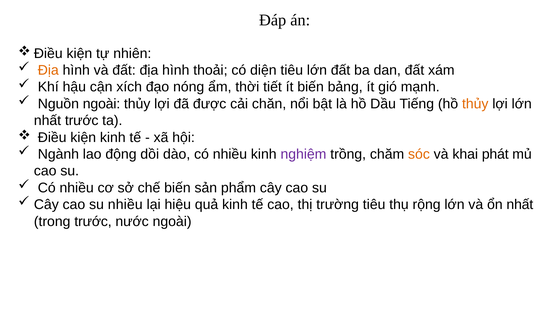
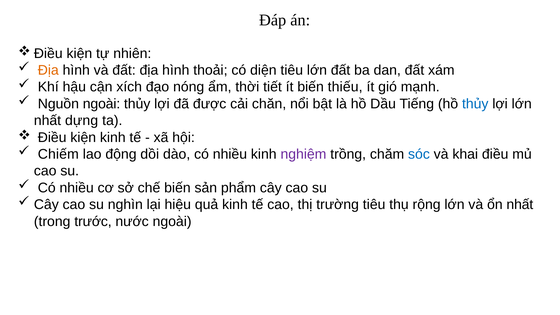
bảng: bảng -> thiếu (345, 87)
thủy colour: orange -> blue (475, 104)
nhất trước: trước -> dựng (82, 121)
Ngành: Ngành -> Chiếm (58, 154)
sóc colour: orange -> blue (419, 154)
khai phát: phát -> điều (495, 154)
su nhiều: nhiều -> nghìn (125, 205)
